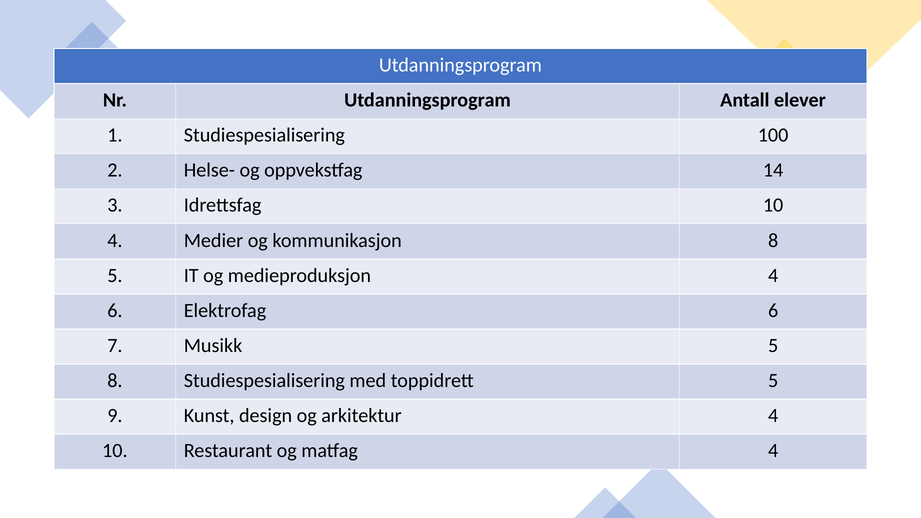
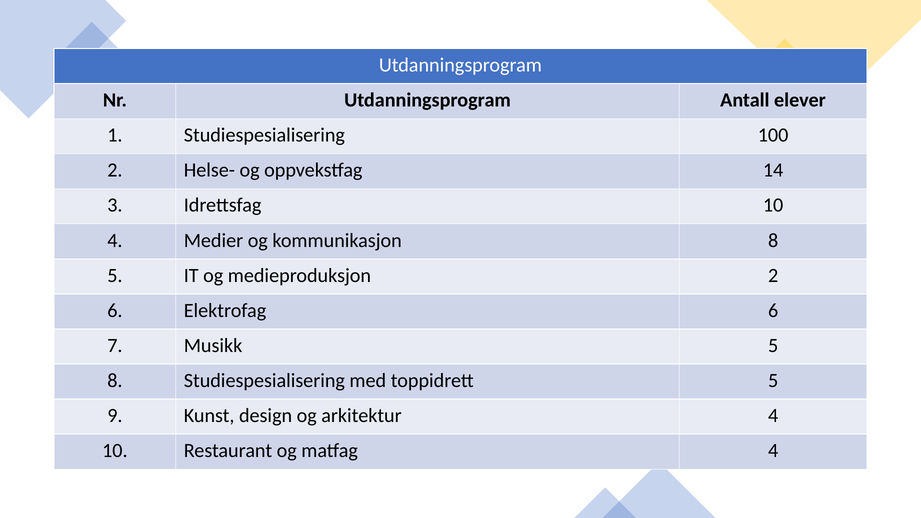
medieproduksjon 4: 4 -> 2 (773, 275)
